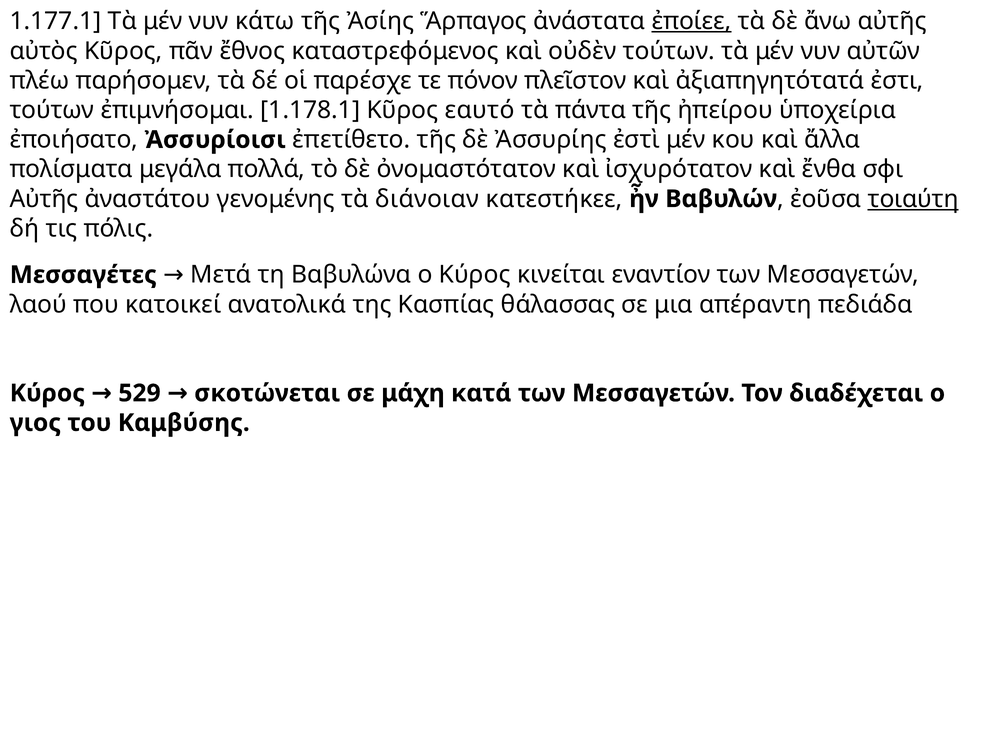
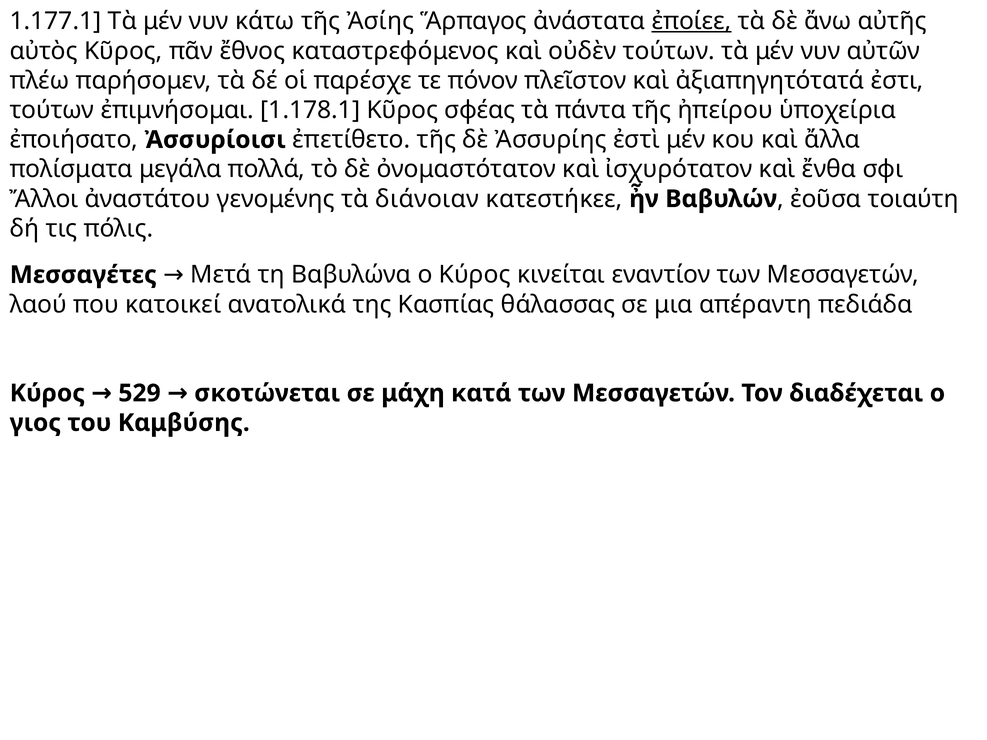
εαυτό: εαυτό -> σφέας (480, 110)
Αὐτῆς: Αὐτῆς -> Ἄλλοι (44, 199)
τοιαύτη underline: present -> none (913, 199)
